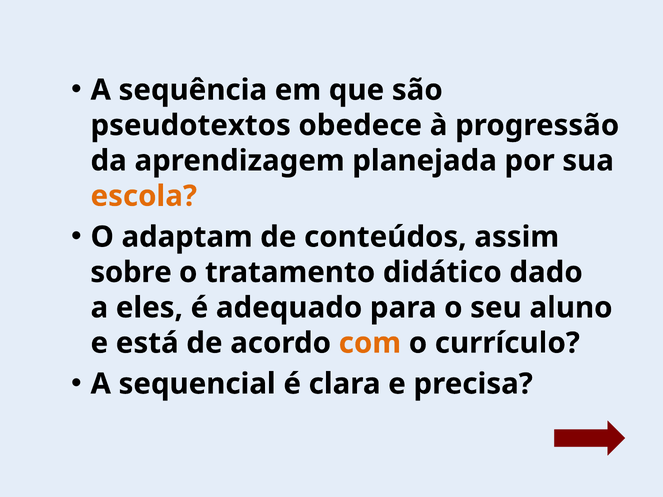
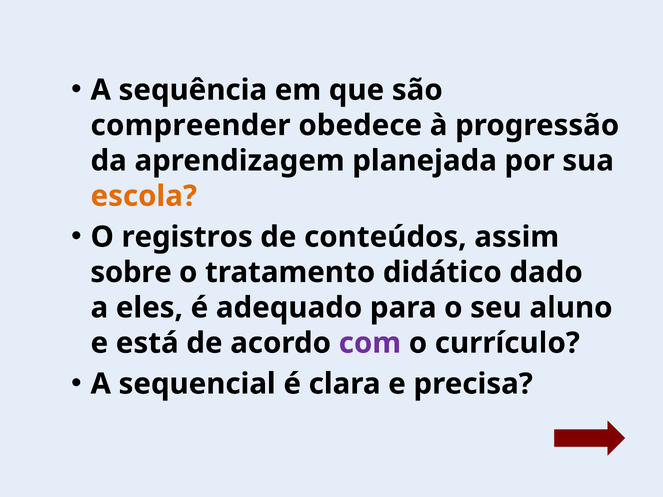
pseudotextos: pseudotextos -> compreender (191, 125)
adaptam: adaptam -> registros (187, 237)
com colour: orange -> purple (370, 343)
